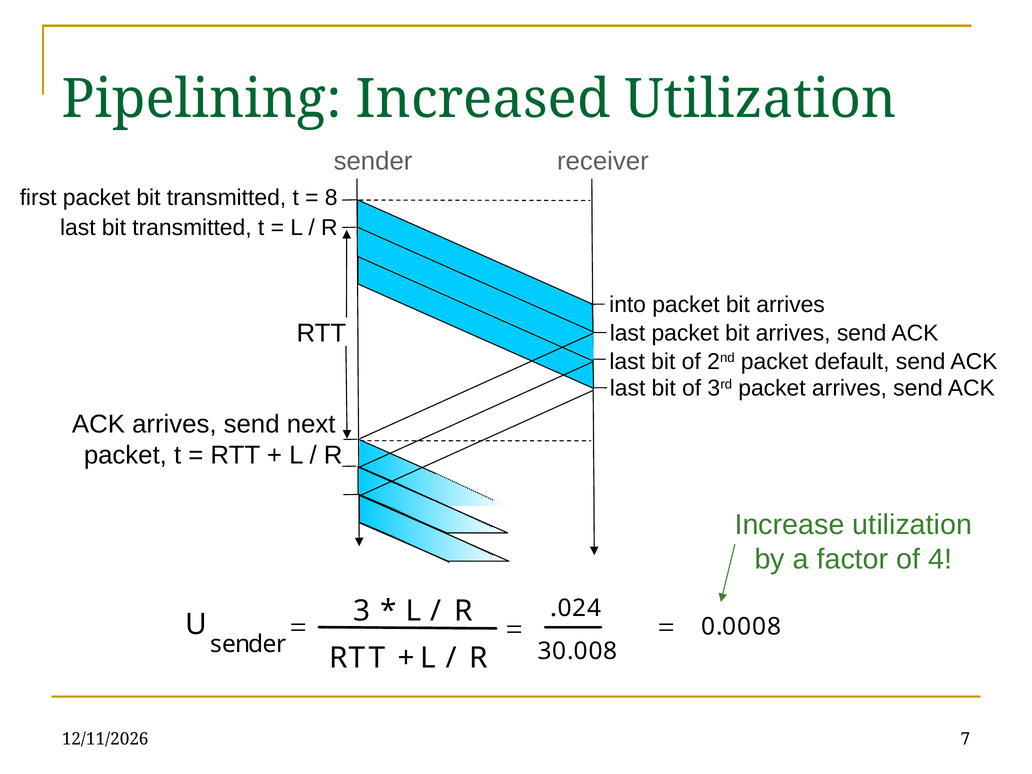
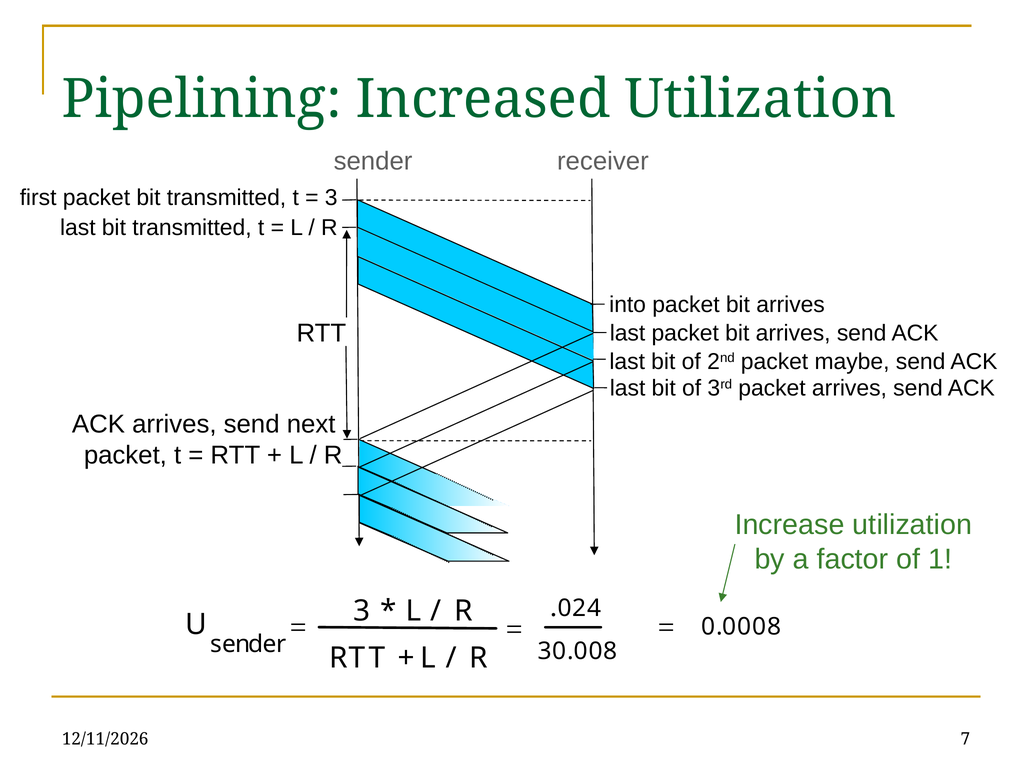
8: 8 -> 3 (331, 198)
default: default -> maybe (852, 362)
4: 4 -> 1 (940, 559)
